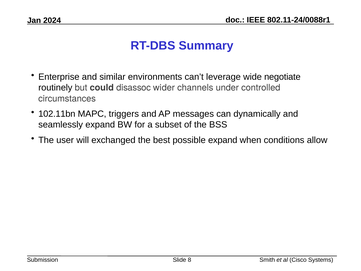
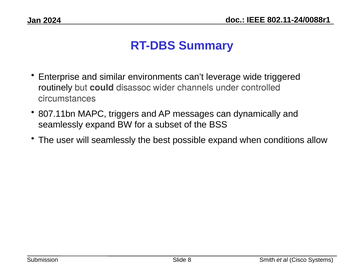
negotiate: negotiate -> triggered (282, 77)
102.11bn: 102.11bn -> 807.11bn (57, 114)
will exchanged: exchanged -> seamlessly (113, 140)
